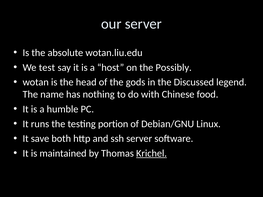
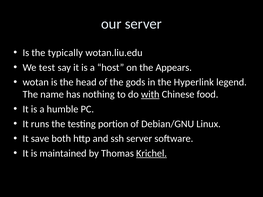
absolute: absolute -> typically (65, 53)
Possibly: Possibly -> Appears (174, 68)
Discussed: Discussed -> Hyperlink (194, 82)
with underline: none -> present (150, 95)
